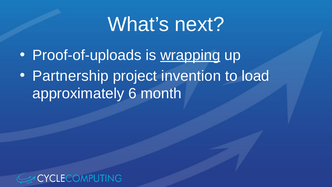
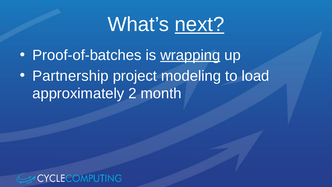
next underline: none -> present (200, 24)
Proof-of-uploads: Proof-of-uploads -> Proof-of-batches (87, 55)
invention: invention -> modeling (191, 76)
6: 6 -> 2 (132, 94)
